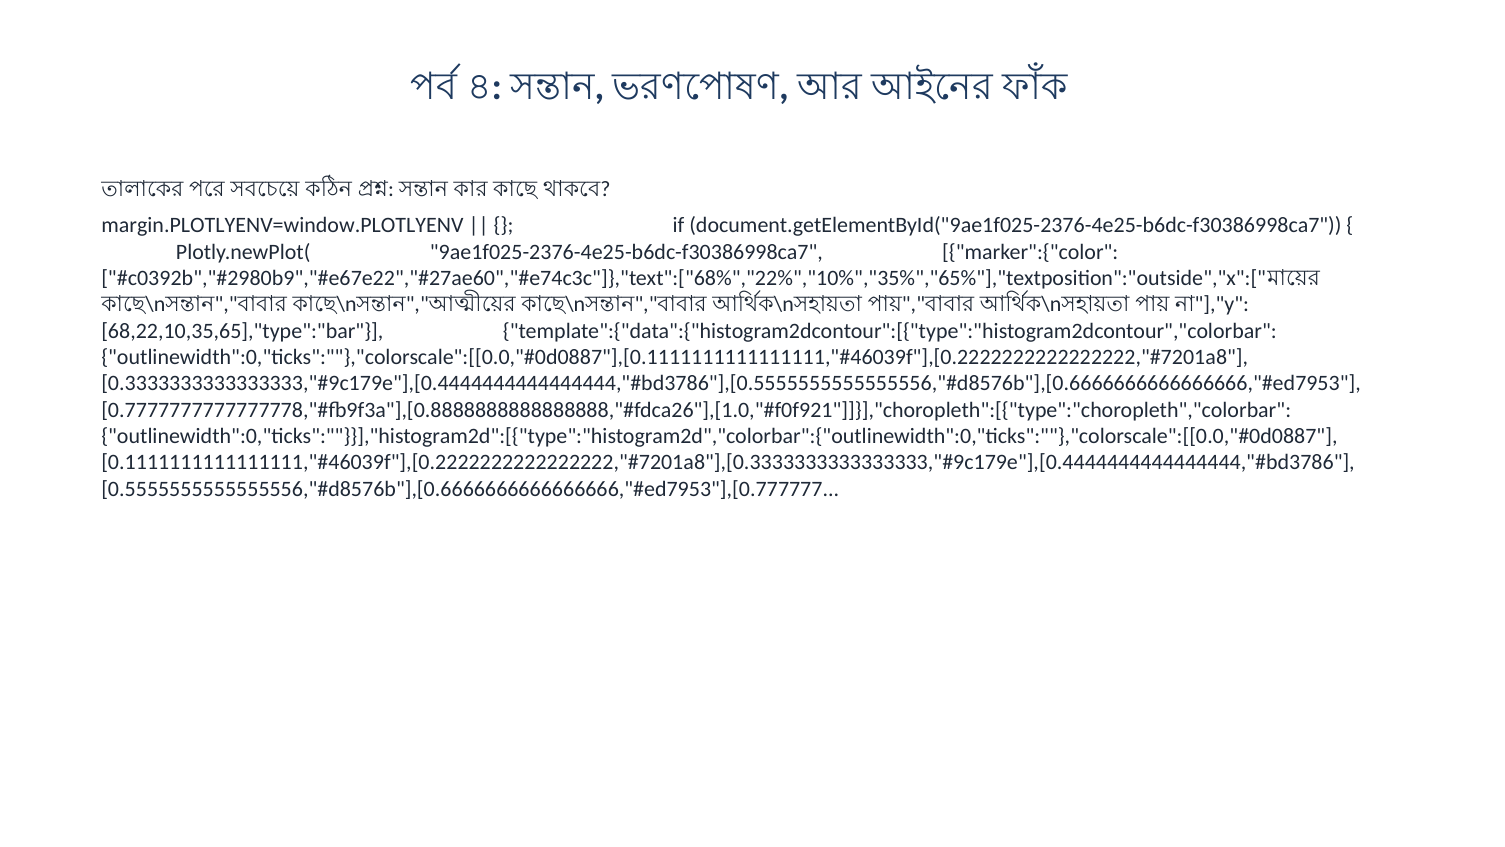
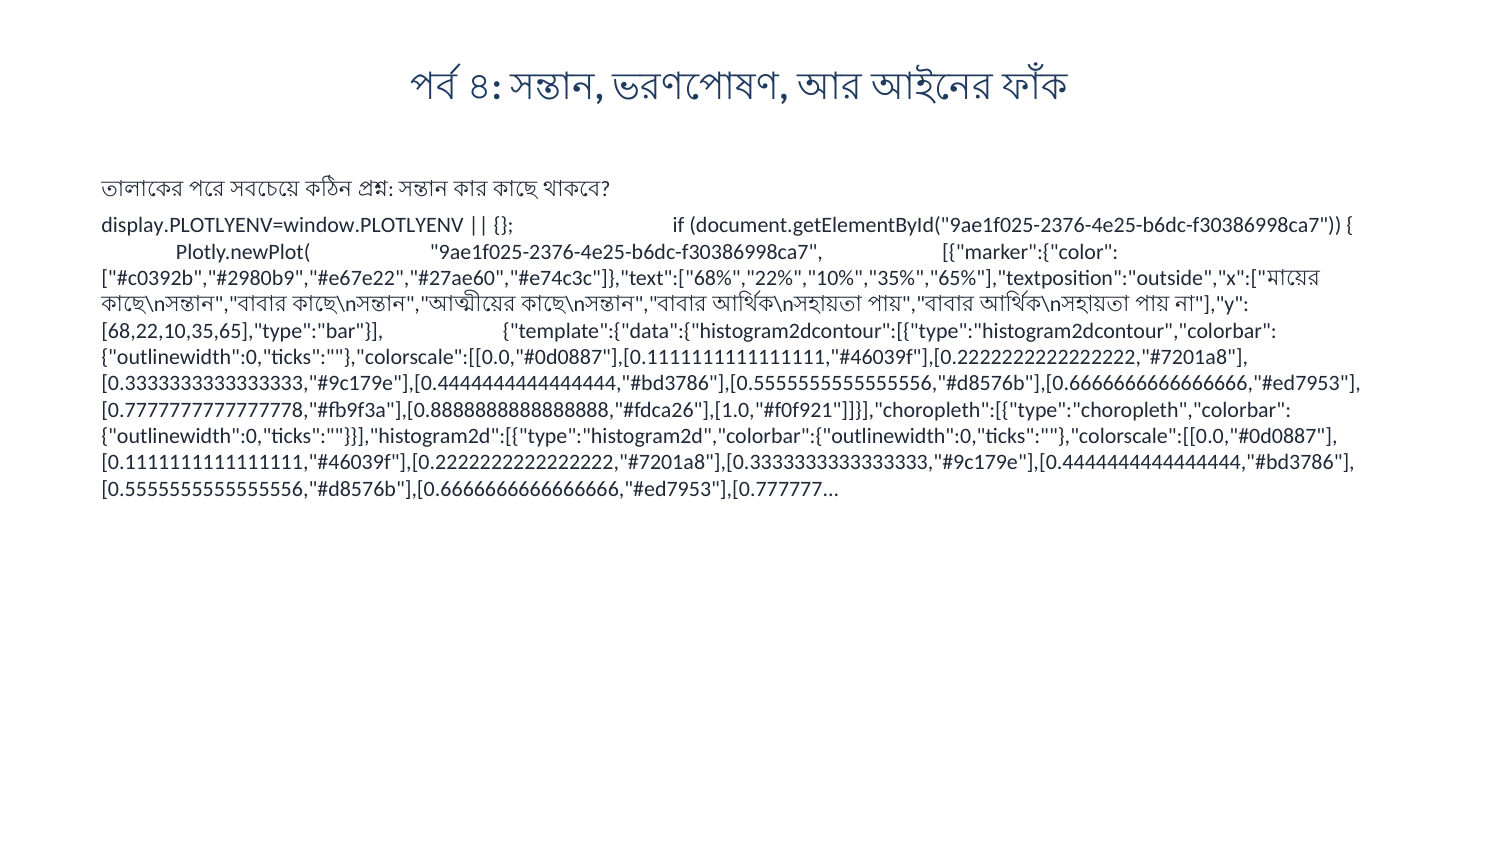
margin.PLOTLYENV=window.PLOTLYENV: margin.PLOTLYENV=window.PLOTLYENV -> display.PLOTLYENV=window.PLOTLYENV (282, 225)
